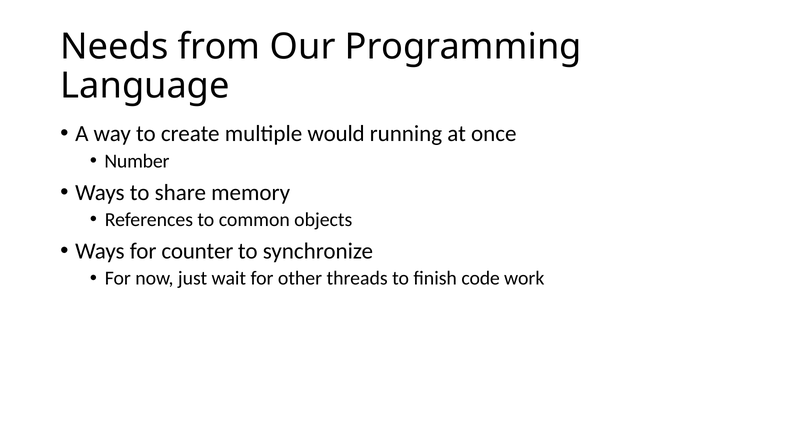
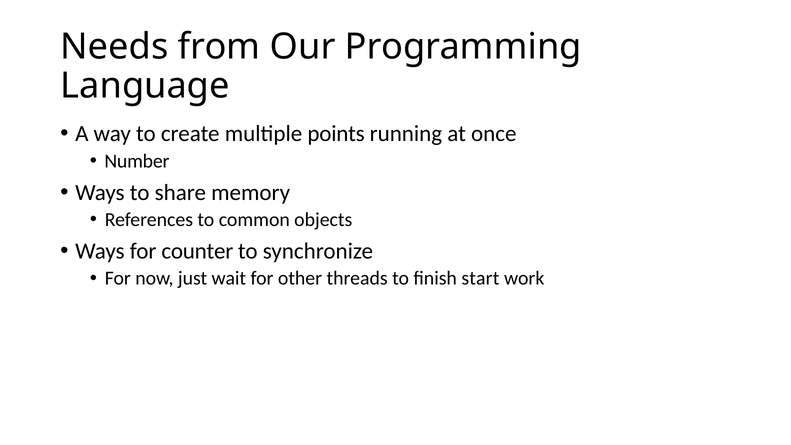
would: would -> points (336, 134)
code: code -> start (480, 278)
